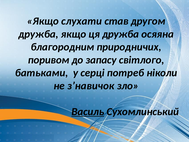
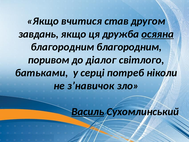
слухати: слухати -> вчитися (82, 21)
дружба: дружба -> завдань (39, 34)
осяяна underline: none -> present (158, 34)
благородним природничих: природничих -> благородним (129, 47)
запасу: запасу -> діалог (101, 60)
